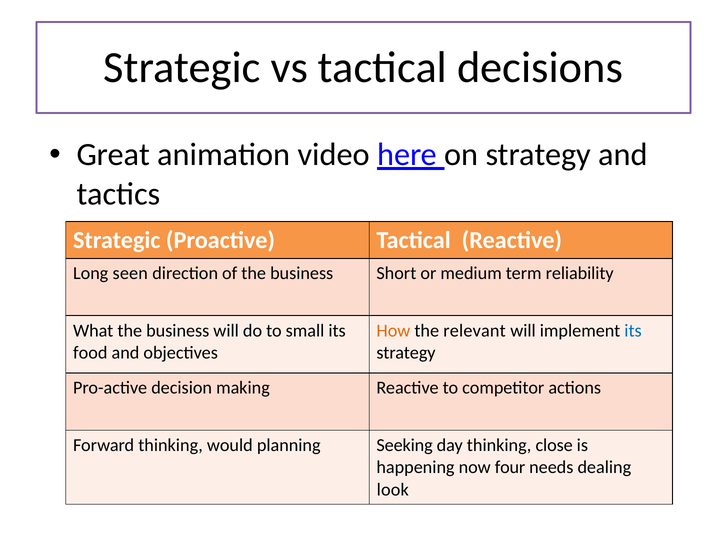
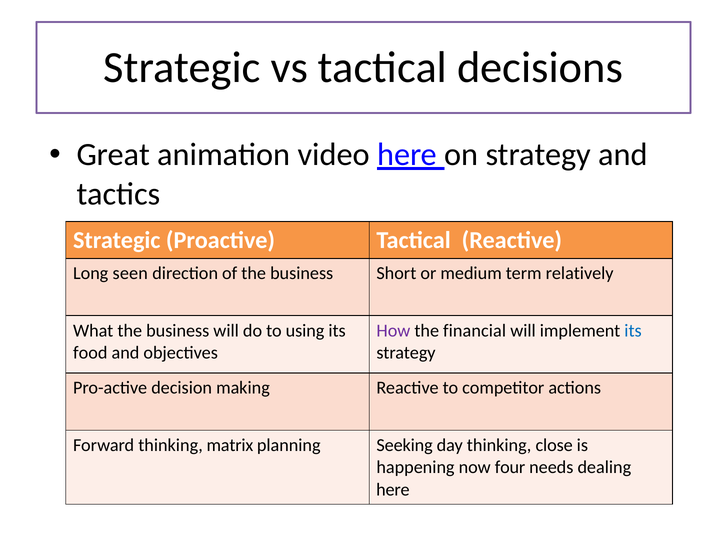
reliability: reliability -> relatively (580, 273)
small: small -> using (305, 330)
How colour: orange -> purple (393, 330)
relevant: relevant -> financial (475, 330)
would: would -> matrix (230, 445)
look: look -> here (393, 489)
